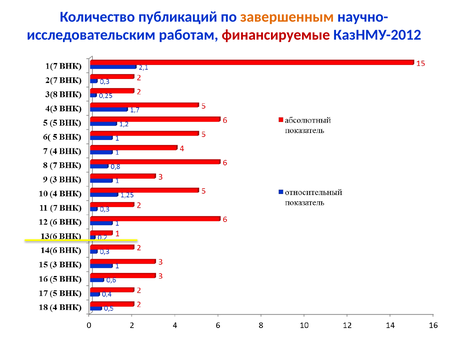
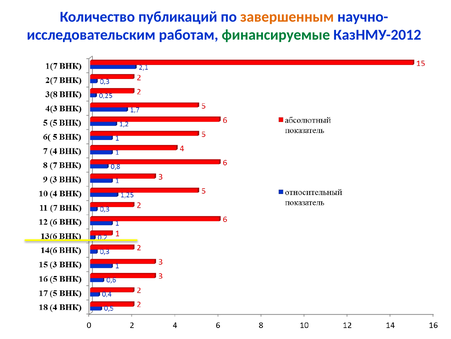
финансируемые colour: red -> green (276, 35)
